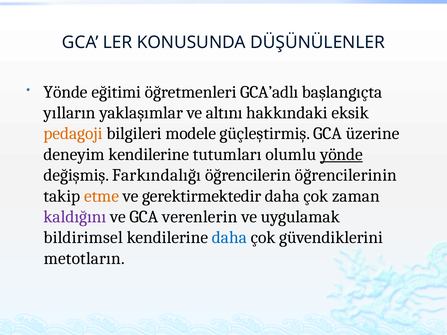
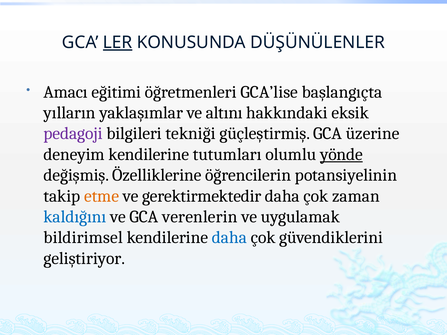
LER underline: none -> present (118, 43)
Yönde: Yönde -> Amacı (66, 92)
GCA’adlı: GCA’adlı -> GCA’lise (269, 92)
pedagoji colour: orange -> purple (73, 134)
modele: modele -> tekniği (191, 134)
Farkındalığı: Farkındalığı -> Özelliklerine (157, 175)
öğrencilerinin: öğrencilerinin -> potansiyelinin (346, 175)
kaldığını colour: purple -> blue (75, 217)
metotların: metotların -> geliştiriyor (84, 259)
